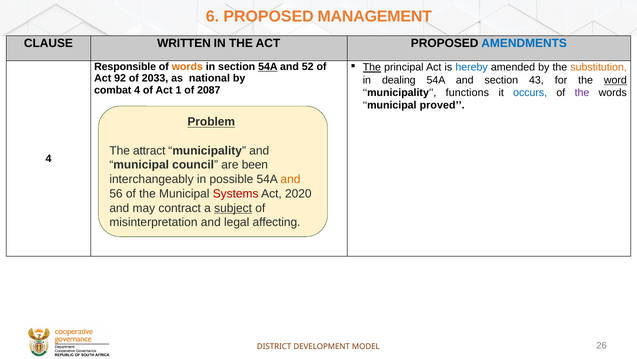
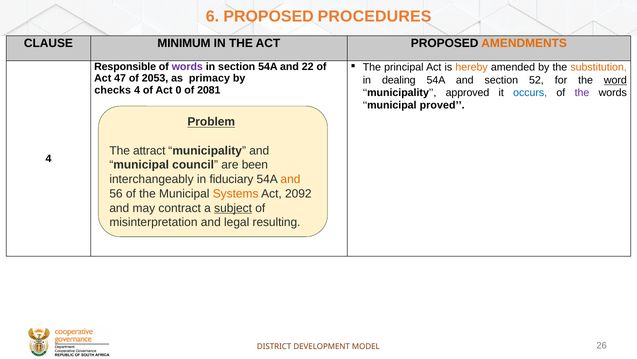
MANAGEMENT: MANAGEMENT -> PROCEDURES (375, 17)
WRITTEN: WRITTEN -> MINIMUM (184, 43)
AMENDMENTS colour: blue -> orange (524, 43)
words colour: orange -> purple (187, 67)
54A underline: present -> none (268, 67)
52: 52 -> 22 (308, 67)
The underline: present -> none (372, 67)
hereby colour: blue -> orange (472, 67)
92: 92 -> 47 (120, 78)
2033: 2033 -> 2053 (155, 78)
national: national -> primacy (209, 78)
43: 43 -> 52 (536, 80)
combat: combat -> checks (113, 90)
1: 1 -> 0 (178, 90)
2087: 2087 -> 2081 (209, 90)
functions: functions -> approved (467, 93)
possible: possible -> fiduciary (231, 179)
Systems colour: red -> orange (236, 193)
2020: 2020 -> 2092 (298, 193)
affecting: affecting -> resulting (277, 222)
